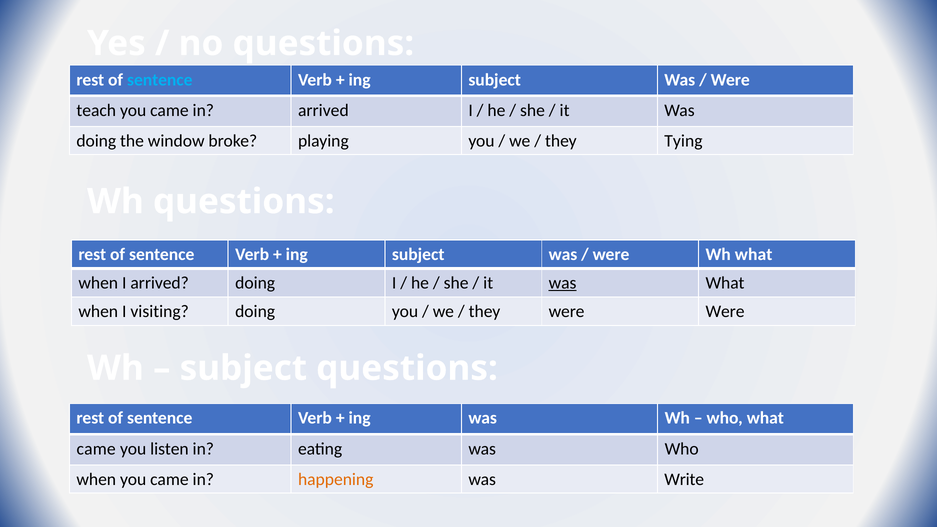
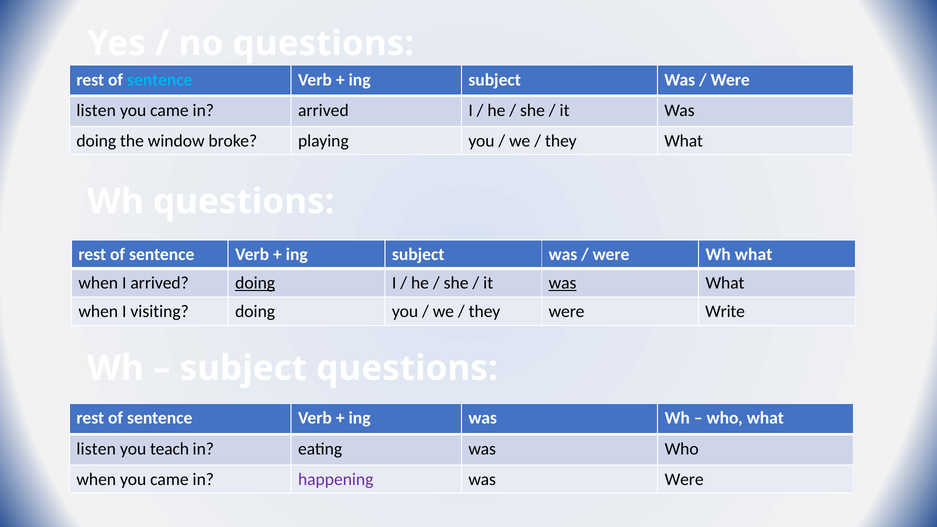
teach: teach -> listen (96, 110)
they Tying: Tying -> What (684, 141)
doing underline: none -> present (255, 283)
were Were: Were -> Write (725, 311)
came: came -> listen (96, 449)
listen: listen -> teach (170, 449)
happening colour: orange -> purple (336, 479)
was Write: Write -> Were (684, 479)
